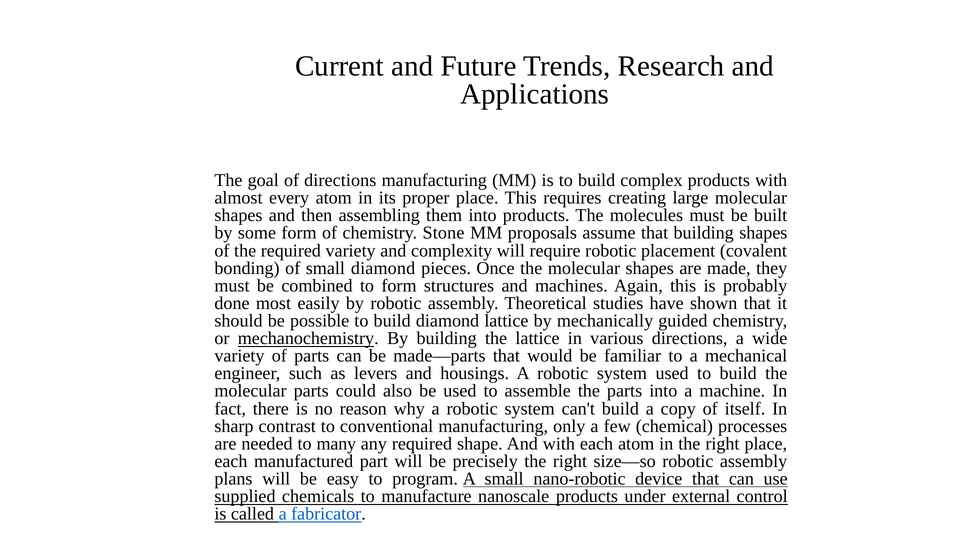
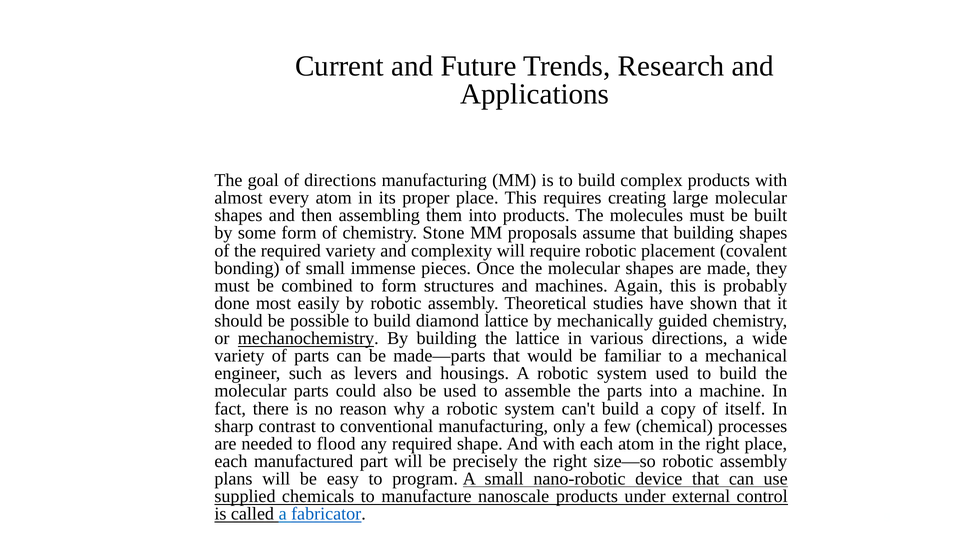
small diamond: diamond -> immense (383, 268)
many: many -> flood (336, 444)
